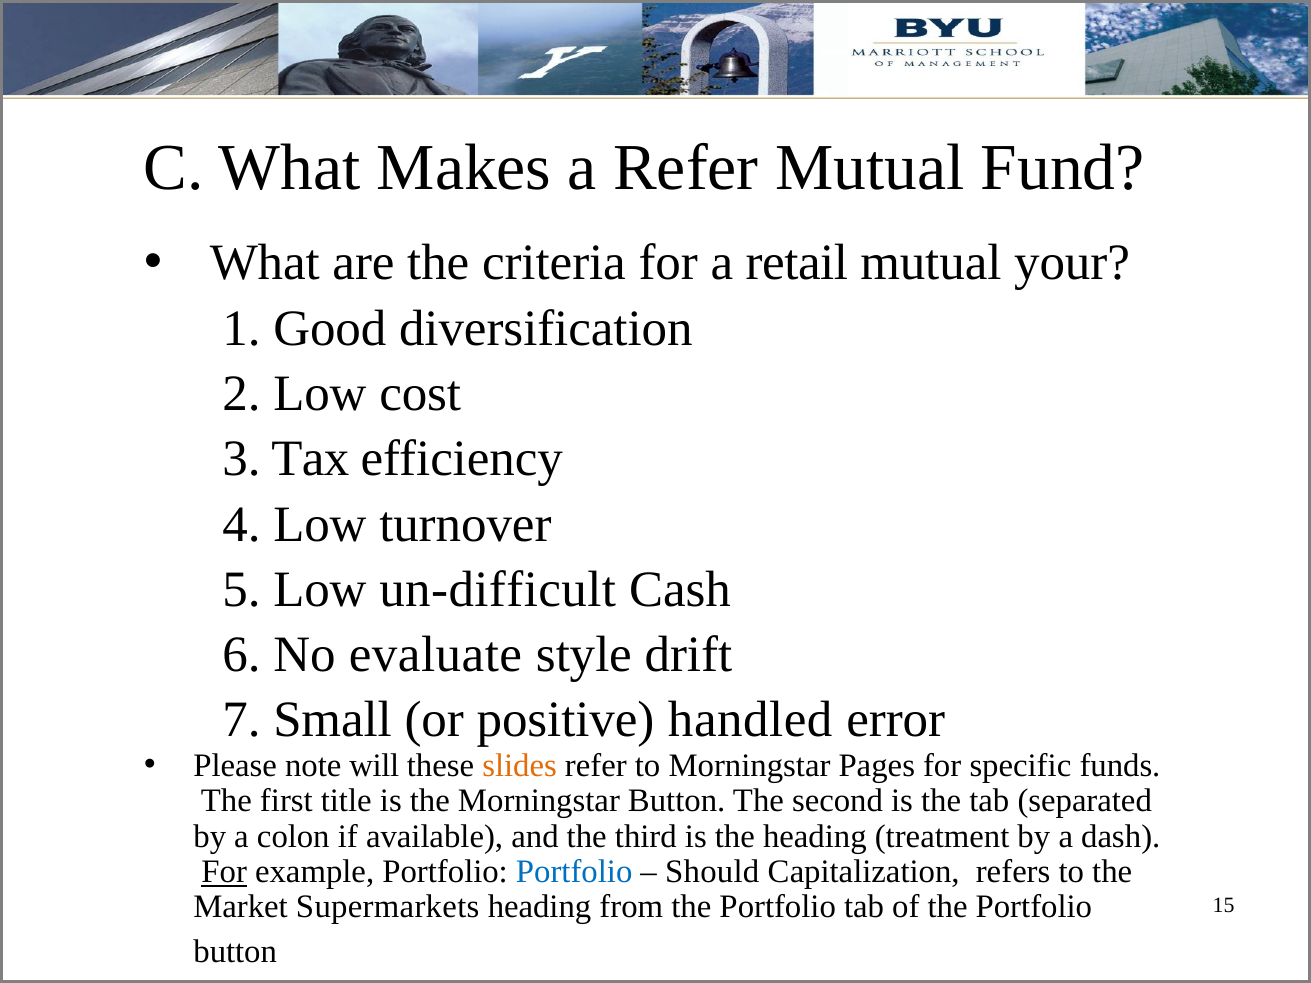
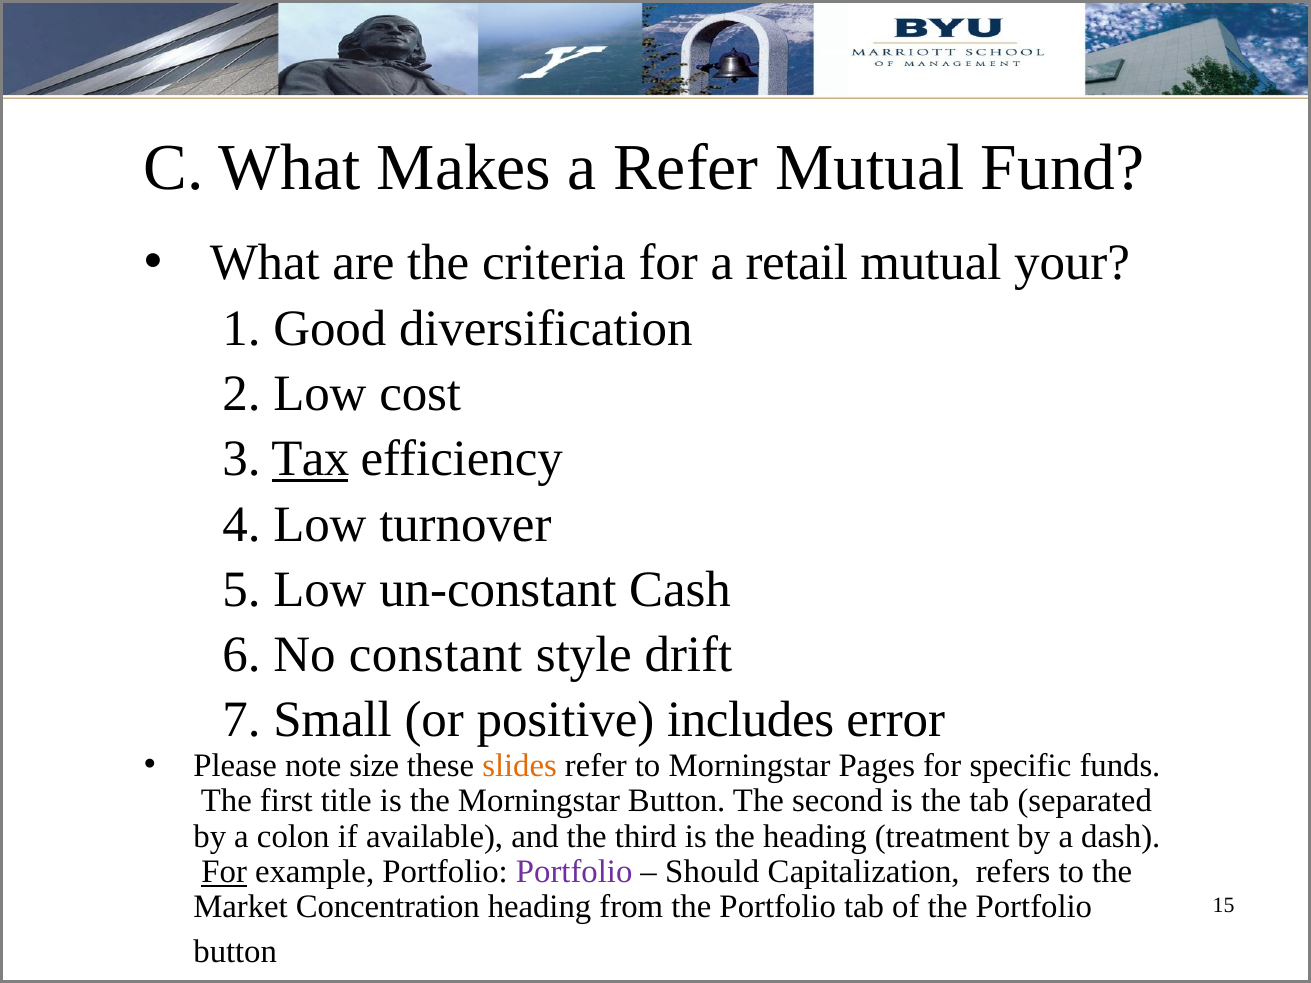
Tax underline: none -> present (310, 459)
un-difficult: un-difficult -> un-constant (498, 590)
evaluate: evaluate -> constant (435, 655)
handled: handled -> includes (751, 720)
will: will -> size (374, 766)
Portfolio colour: blue -> purple (574, 872)
Supermarkets: Supermarkets -> Concentration (388, 907)
